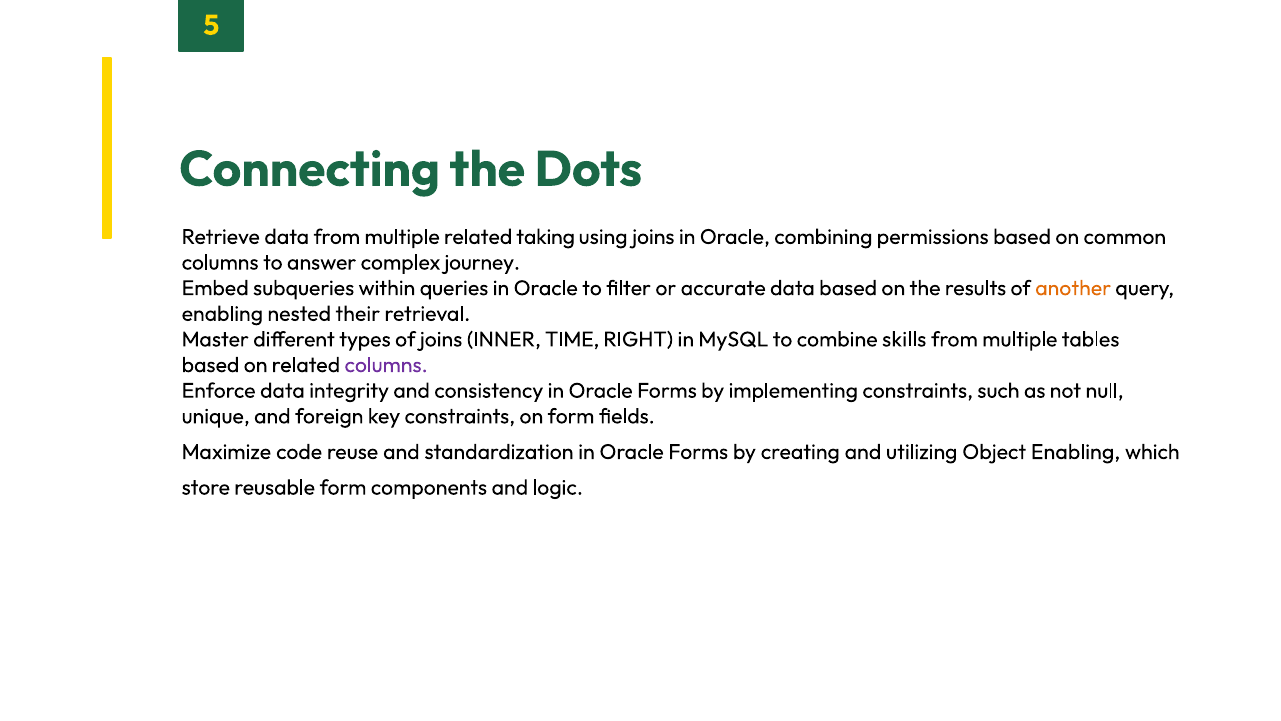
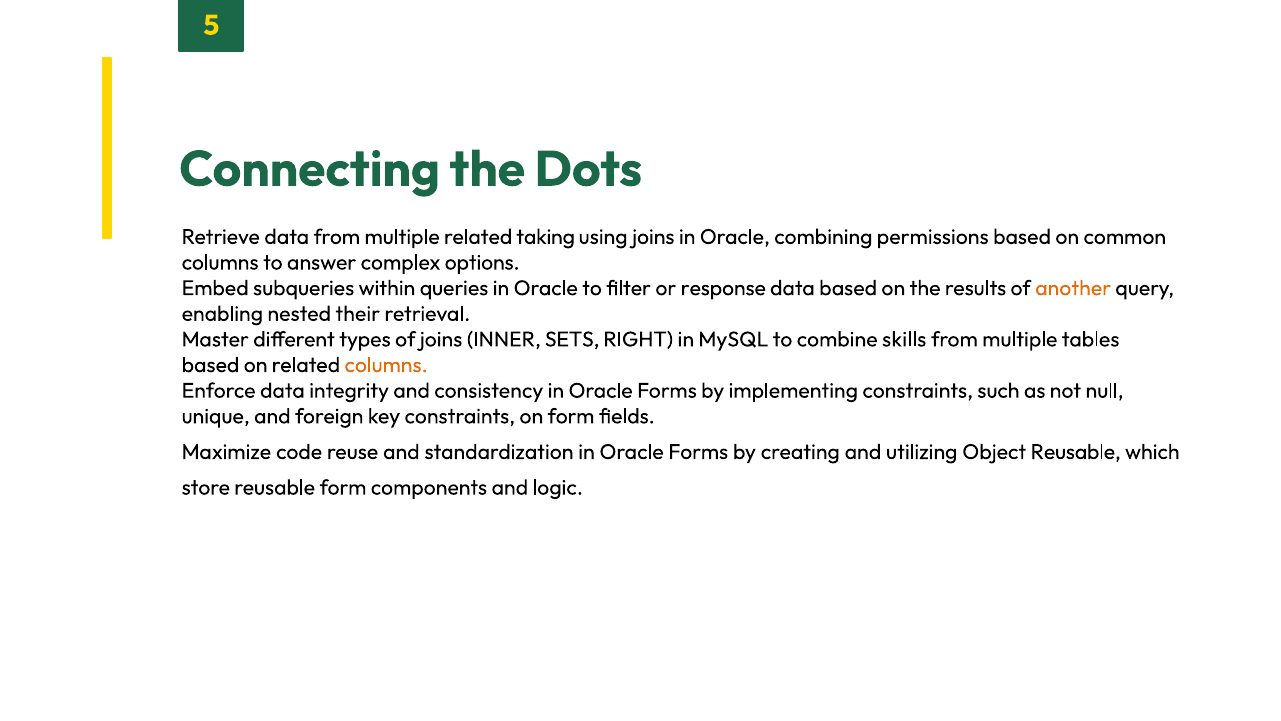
journey: journey -> options (482, 262)
accurate: accurate -> response (723, 288)
TIME: TIME -> SETS (572, 339)
columns colour: purple -> orange (386, 365)
Object Enabling: Enabling -> Reusable (1076, 452)
